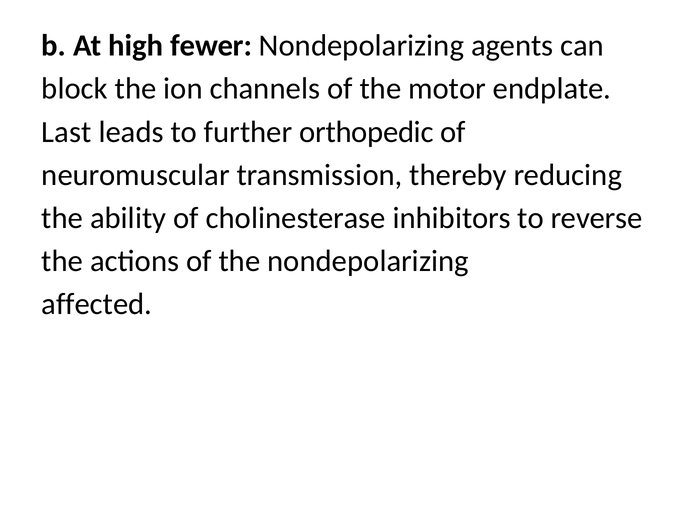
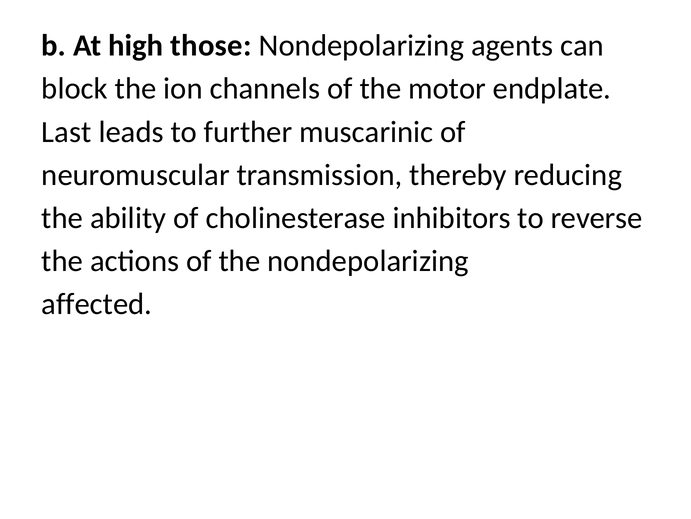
fewer: fewer -> those (211, 46)
orthopedic: orthopedic -> muscarinic (366, 132)
